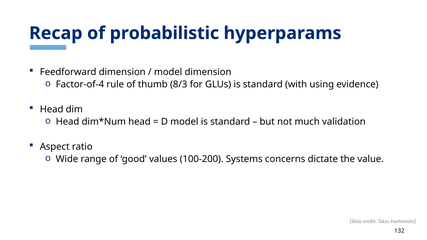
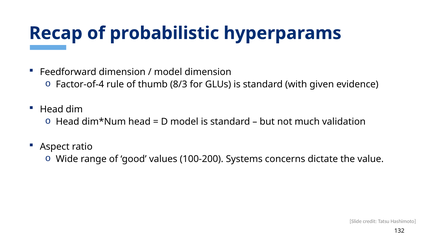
using: using -> given (322, 85)
